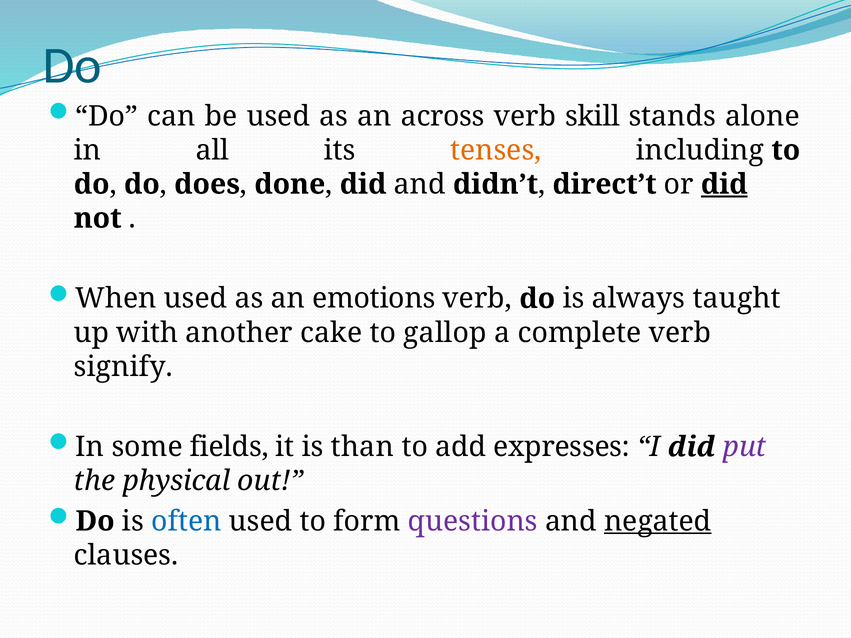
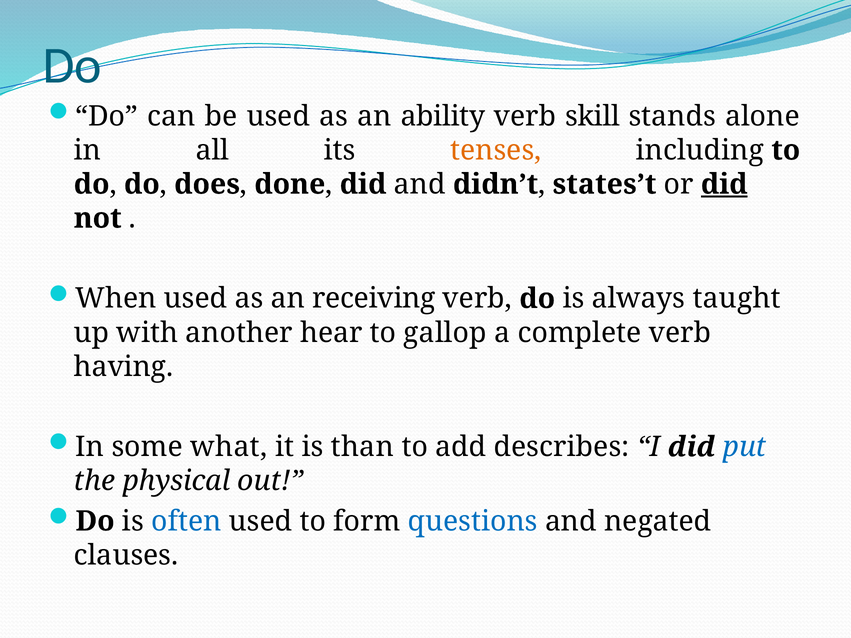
across: across -> ability (443, 116)
direct’t: direct’t -> states’t (604, 184)
emotions: emotions -> receiving (374, 299)
cake: cake -> hear (331, 333)
signify: signify -> having (123, 367)
fields: fields -> what (229, 447)
expresses: expresses -> describes (562, 447)
put colour: purple -> blue (745, 447)
questions colour: purple -> blue (473, 521)
negated underline: present -> none (658, 521)
